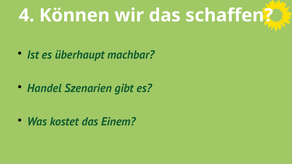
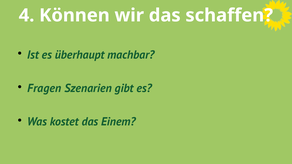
Handel: Handel -> Fragen (44, 88)
